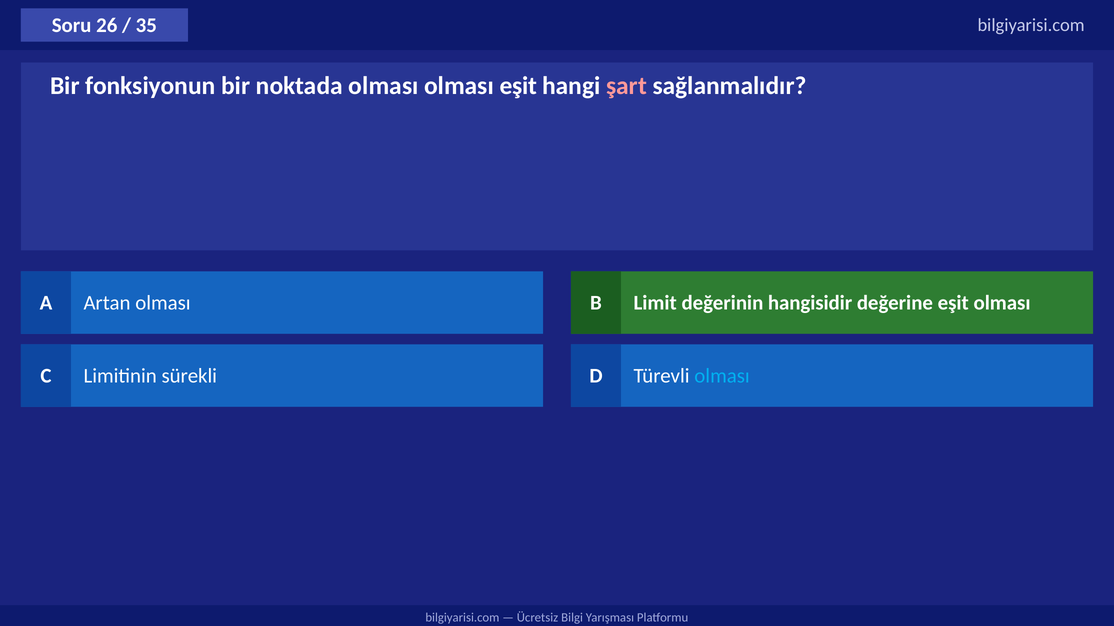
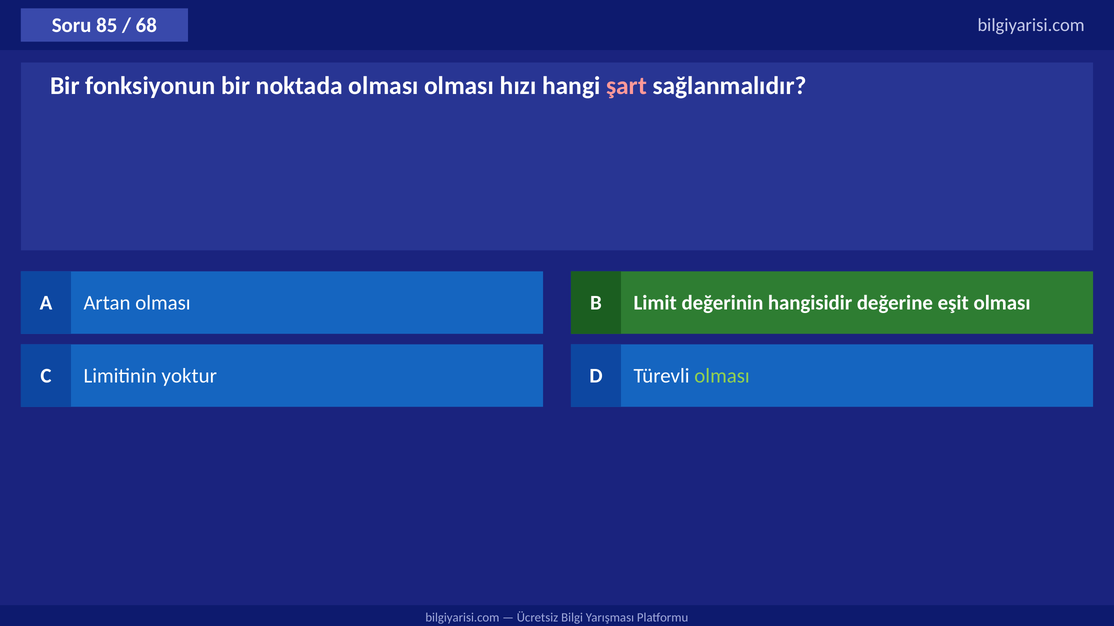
26: 26 -> 85 (107, 25)
35: 35 -> 68 (146, 25)
olması eşit: eşit -> hızı (518, 86)
sürekli: sürekli -> yoktur (189, 376)
olması colour: light blue -> light green (722, 376)
